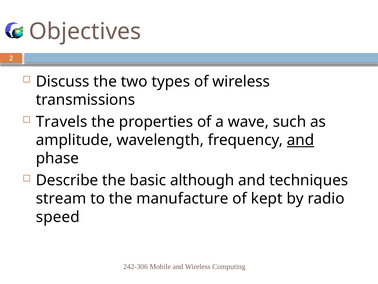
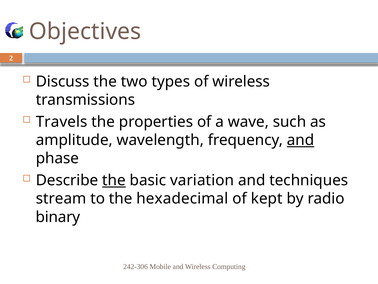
the underline: none -> present (114, 180)
although: although -> variation (202, 180)
manufacture: manufacture -> hexadecimal (182, 198)
speed: speed -> binary (58, 217)
